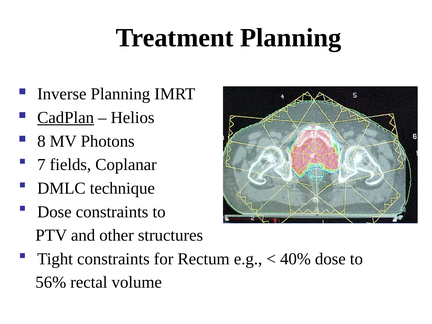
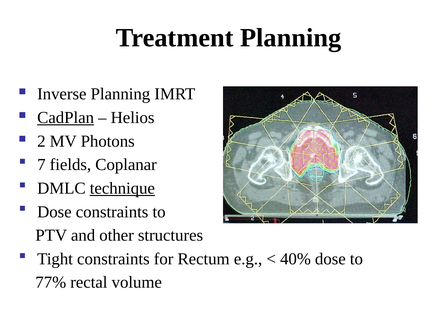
8: 8 -> 2 (41, 141)
technique underline: none -> present (122, 188)
56%: 56% -> 77% (51, 282)
